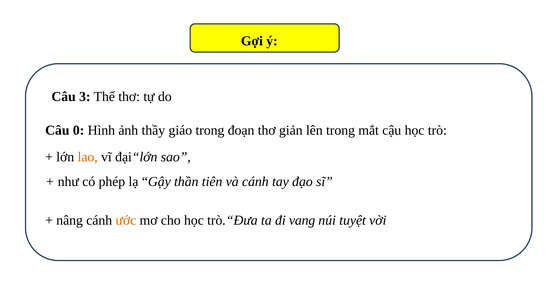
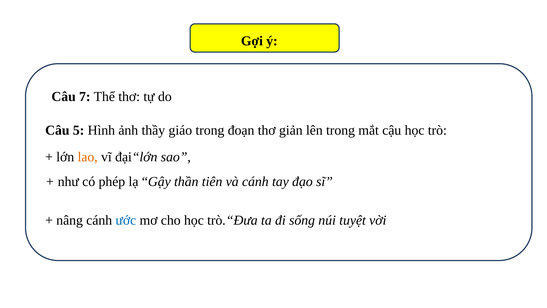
3: 3 -> 7 (85, 97)
0: 0 -> 5 (79, 130)
ước colour: orange -> blue (126, 220)
vang: vang -> sống (302, 220)
